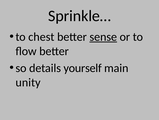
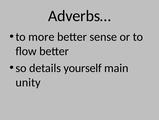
Sprinkle…: Sprinkle… -> Adverbs… (80, 16)
chest: chest -> more (41, 37)
sense underline: present -> none (103, 37)
